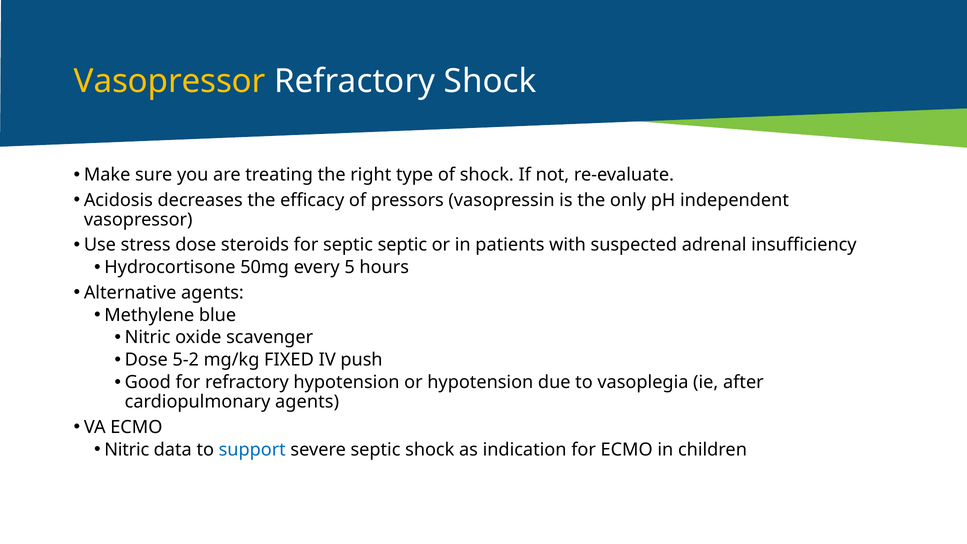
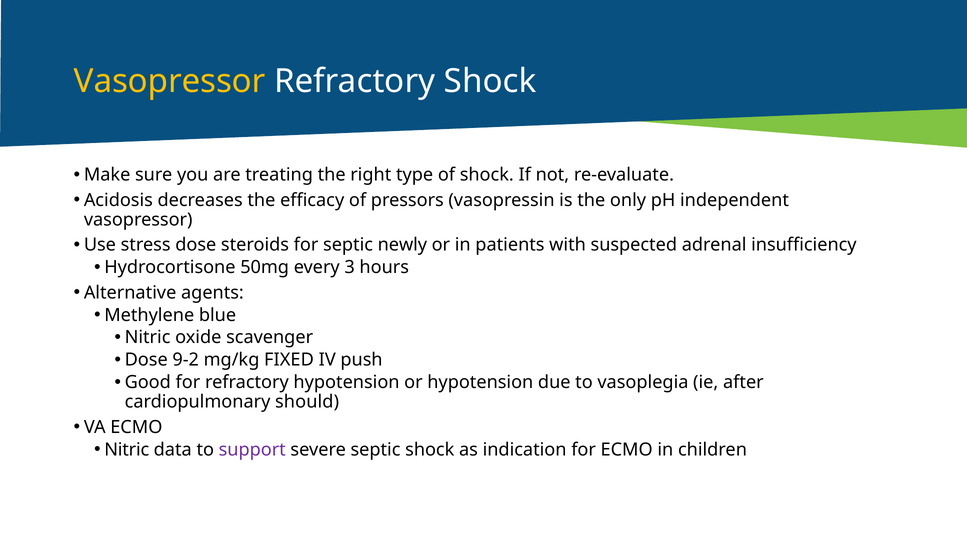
septic septic: septic -> newly (402, 245)
5: 5 -> 3 (350, 267)
5-2: 5-2 -> 9-2 (186, 360)
cardiopulmonary agents: agents -> should (307, 402)
support colour: blue -> purple (252, 450)
